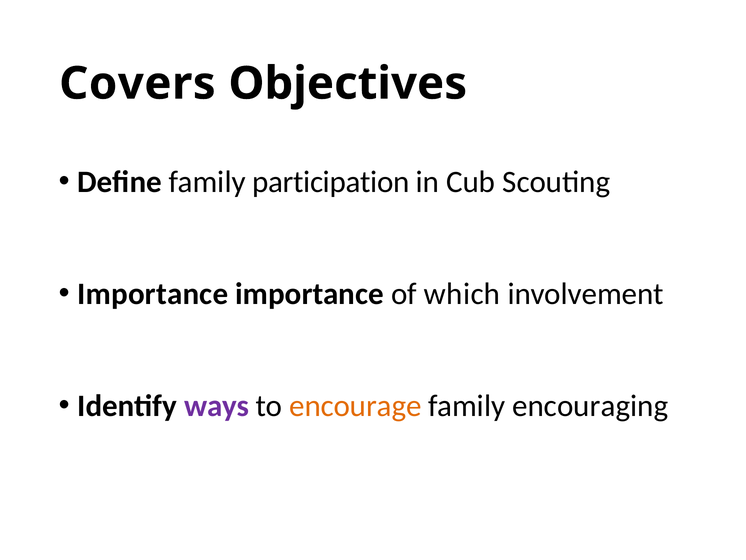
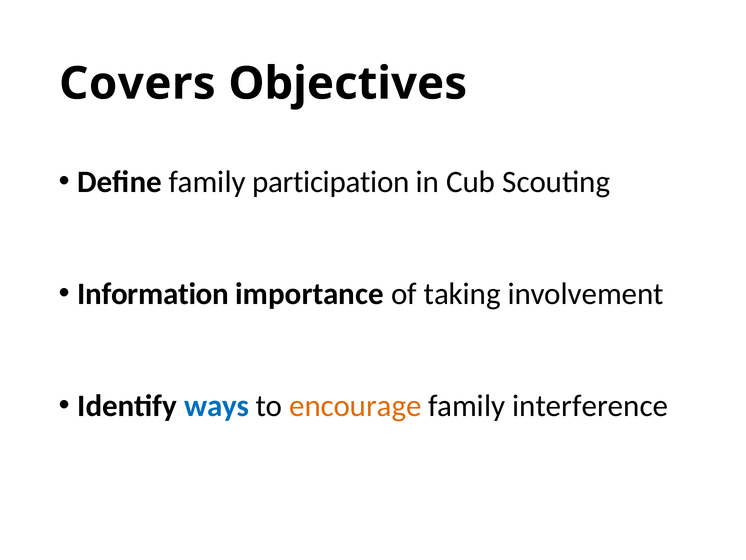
Importance: Importance -> Information (153, 294)
which: which -> taking (462, 294)
ways colour: purple -> blue (217, 406)
encouraging: encouraging -> interference (590, 406)
